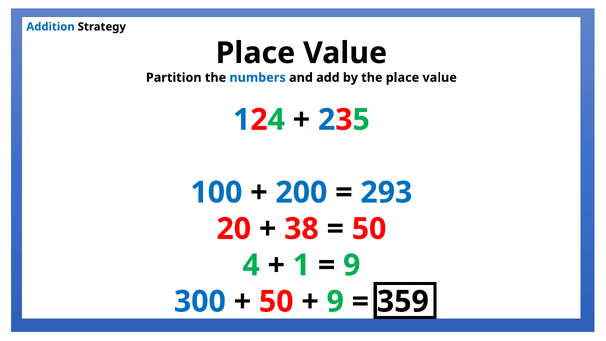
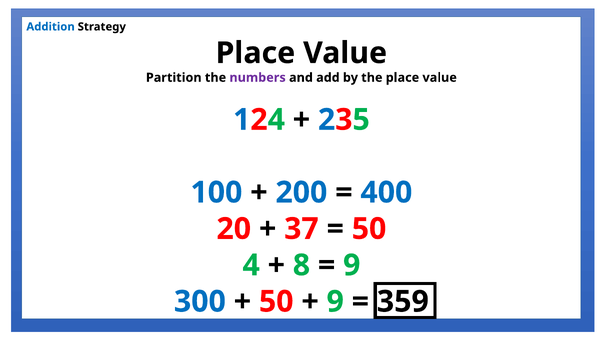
numbers colour: blue -> purple (258, 78)
293: 293 -> 400 (386, 192)
38: 38 -> 37 (301, 229)
1: 1 -> 8 (301, 265)
